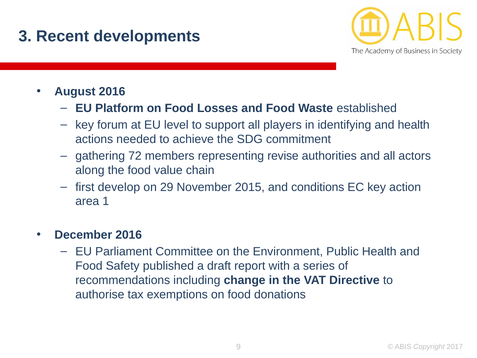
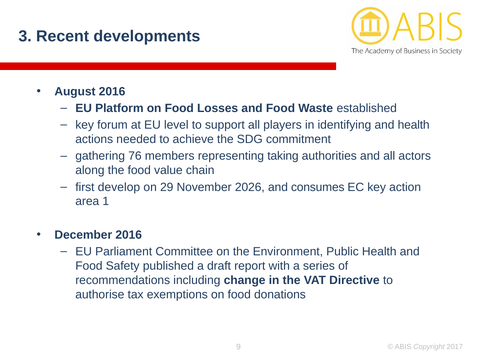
72: 72 -> 76 (135, 156)
revise: revise -> taking (283, 156)
2015: 2015 -> 2026 (250, 187)
conditions: conditions -> consumes (318, 187)
